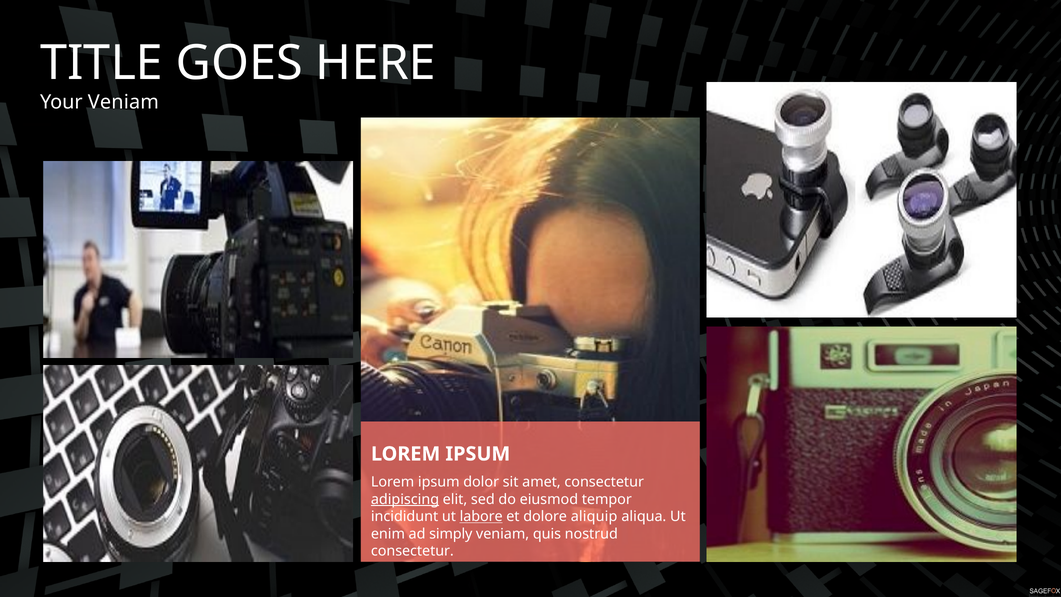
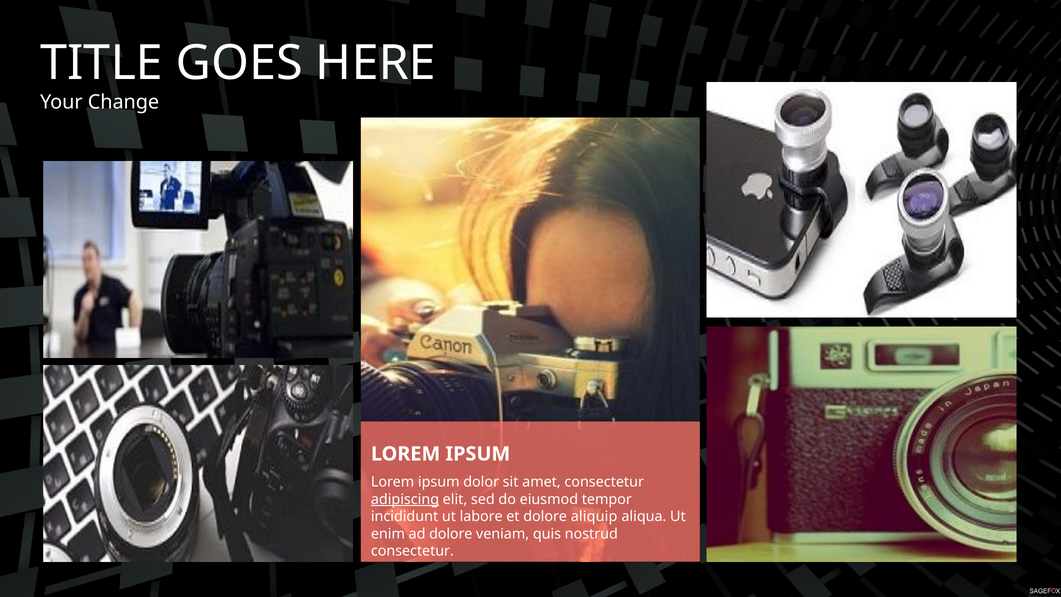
Your Veniam: Veniam -> Change (124, 102)
labore underline: present -> none (481, 516)
ad simply: simply -> dolore (451, 534)
